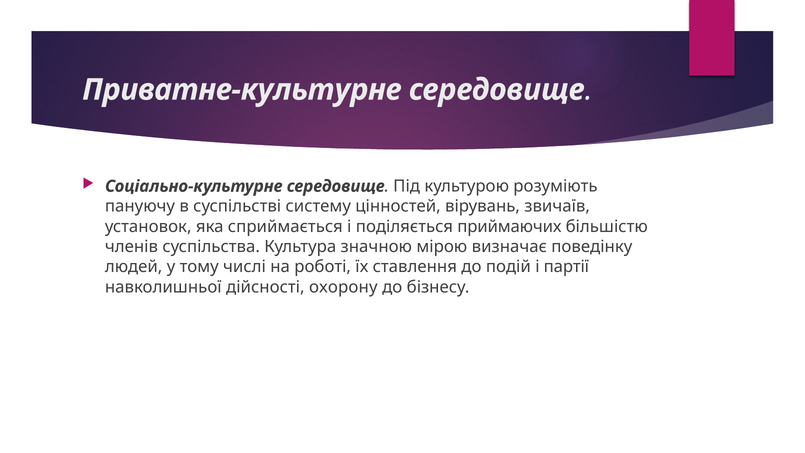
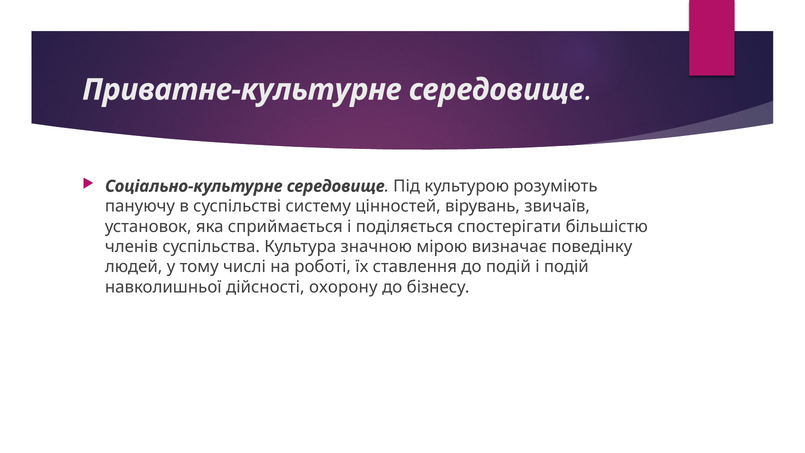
приймаючих: приймаючих -> спостерігати (509, 226)
і партії: партії -> подій (566, 267)
